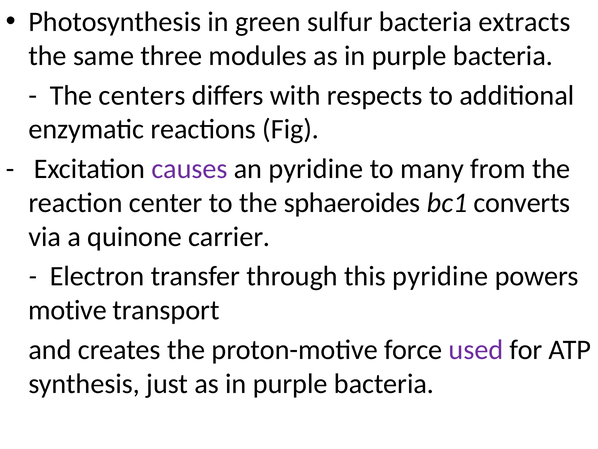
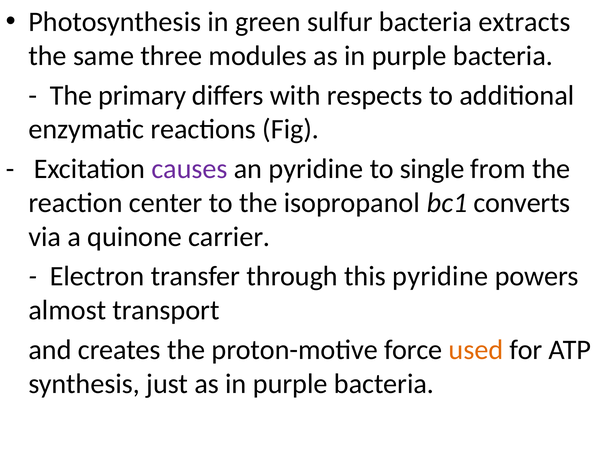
centers: centers -> primary (142, 95)
many: many -> single (432, 169)
sphaeroides: sphaeroides -> isopropanol (352, 203)
motive: motive -> almost (67, 310)
used colour: purple -> orange (476, 349)
